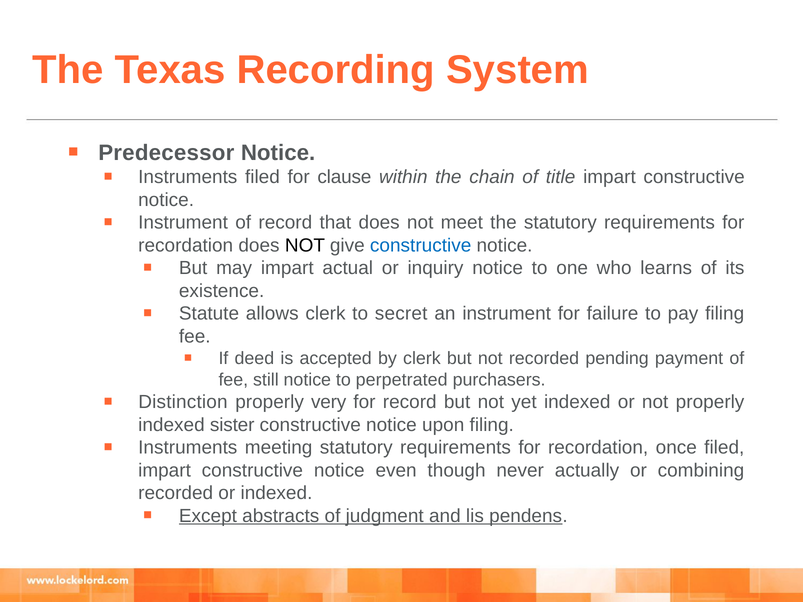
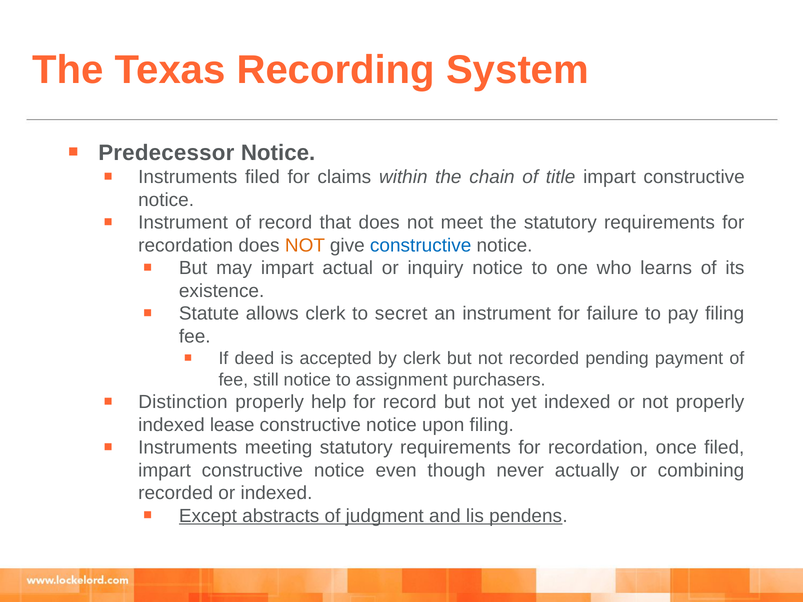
clause: clause -> claims (344, 177)
NOT colour: black -> orange (305, 246)
perpetrated: perpetrated -> assignment (402, 380)
very: very -> help (329, 402)
sister: sister -> lease (232, 425)
